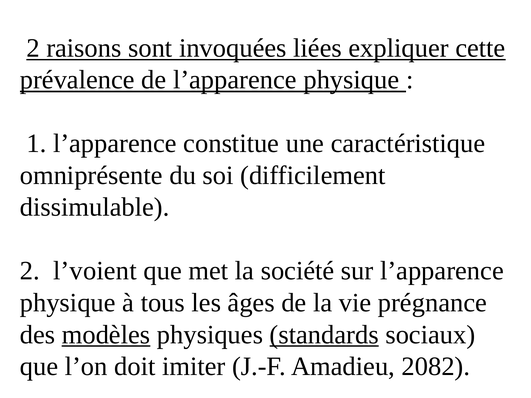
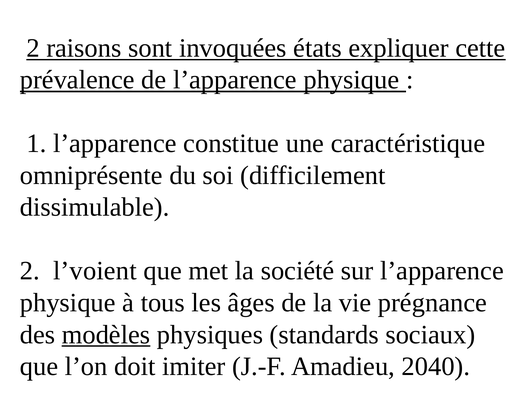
liées: liées -> états (318, 48)
standards underline: present -> none (324, 335)
2082: 2082 -> 2040 (436, 367)
